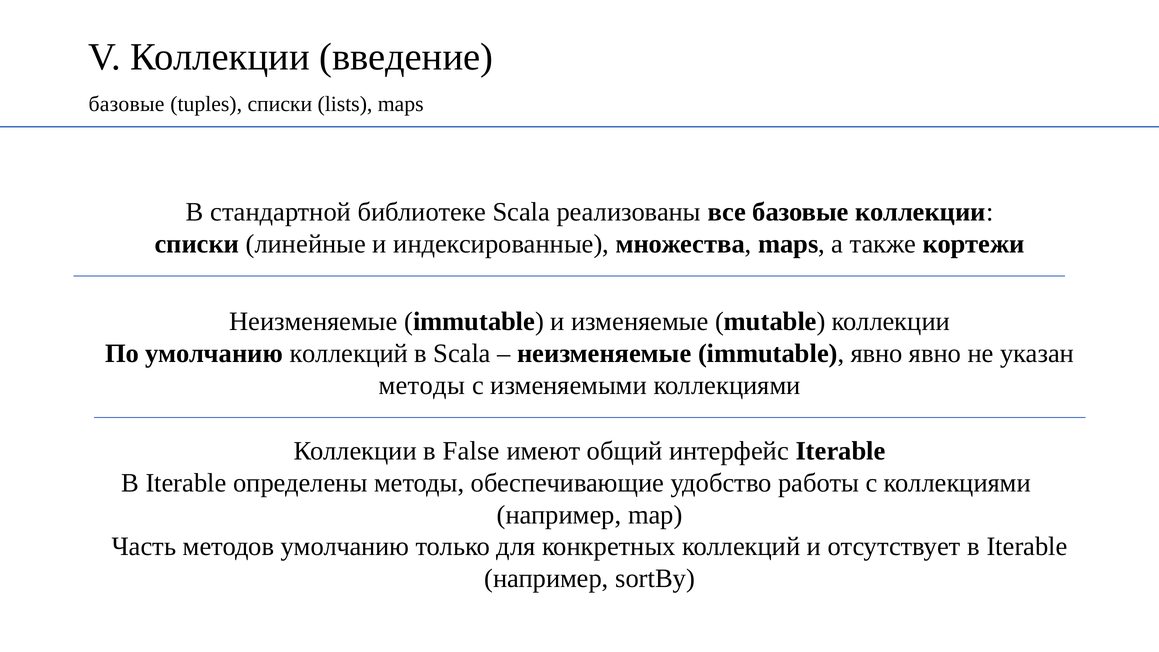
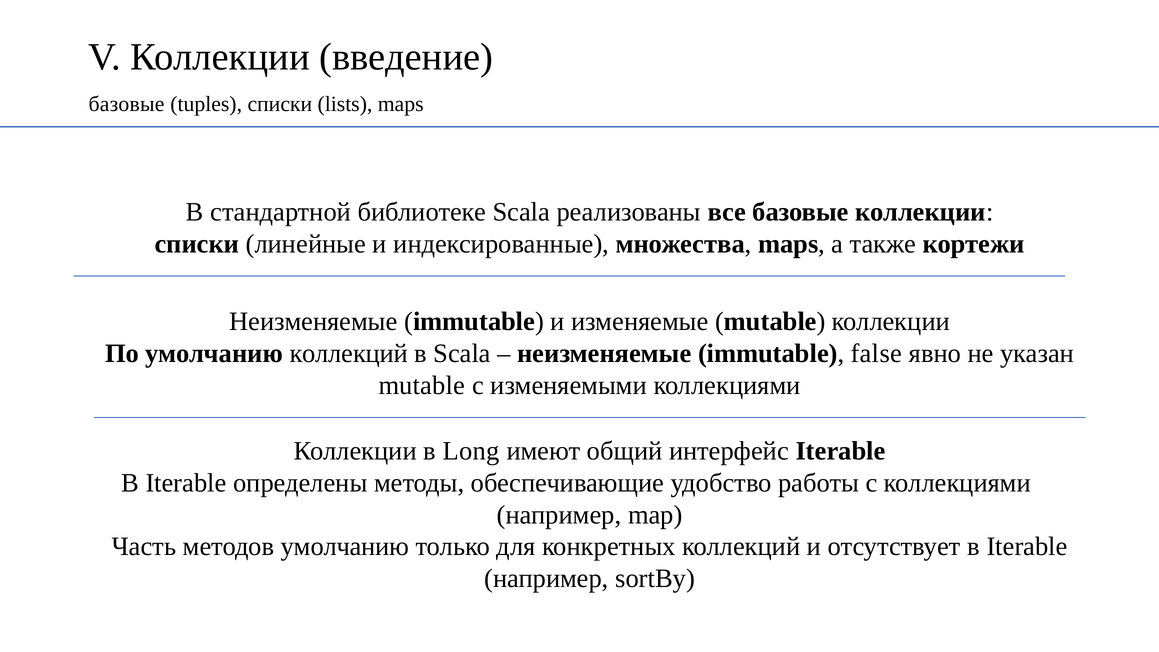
immutable явно: явно -> false (876, 354)
методы: методы -> mutable (422, 385)
False: False -> Long (471, 451)
